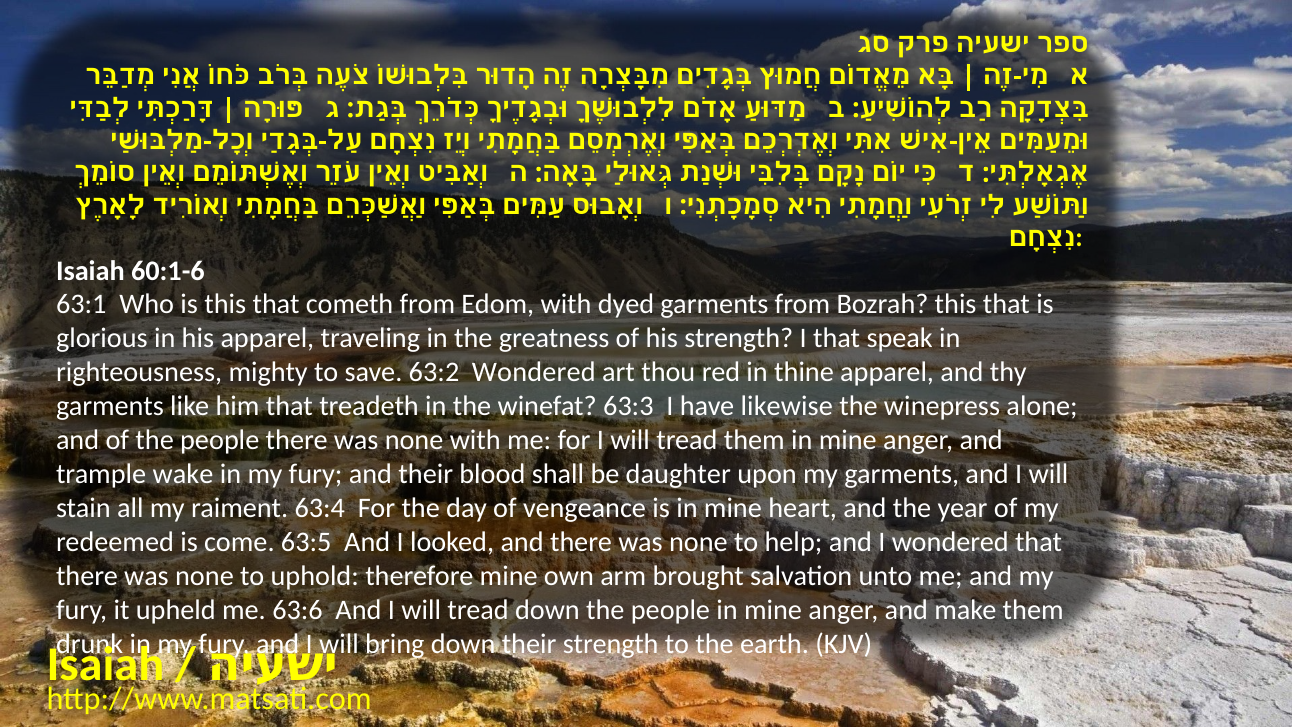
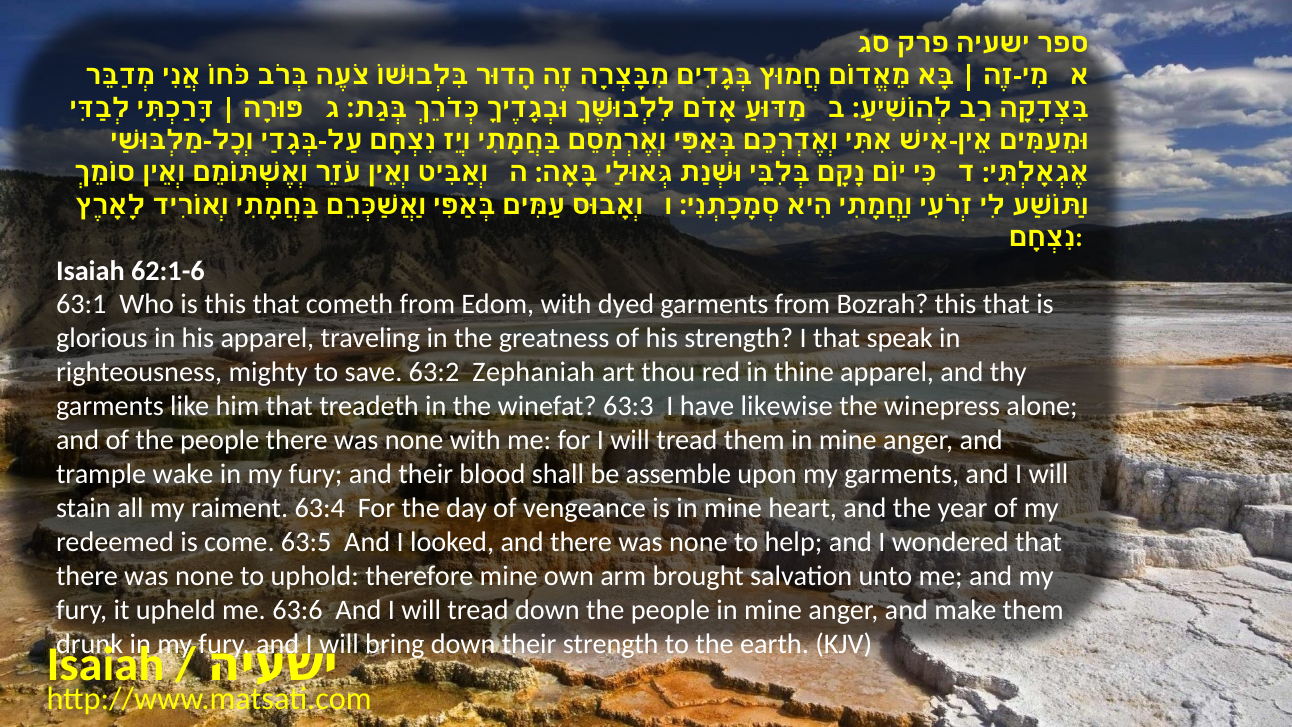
60:1-6: 60:1-6 -> 62:1-6 (168, 271)
63:2 Wondered: Wondered -> Zephaniah (534, 372)
daughter: daughter -> assemble (678, 474)
